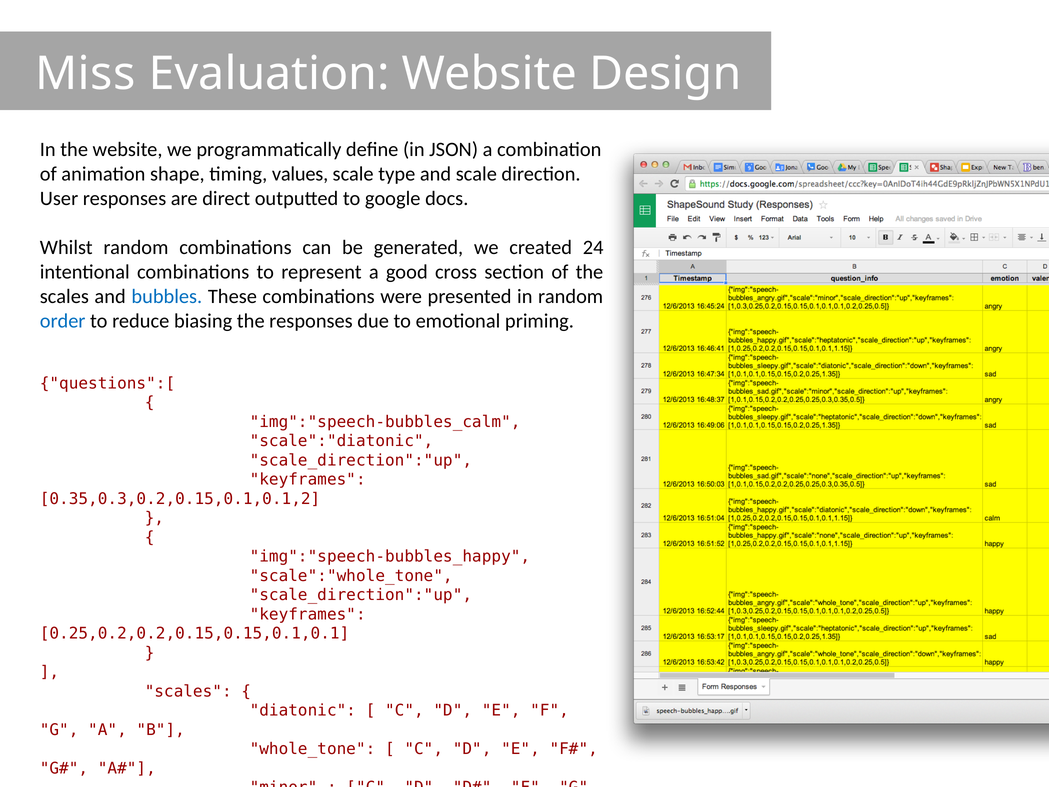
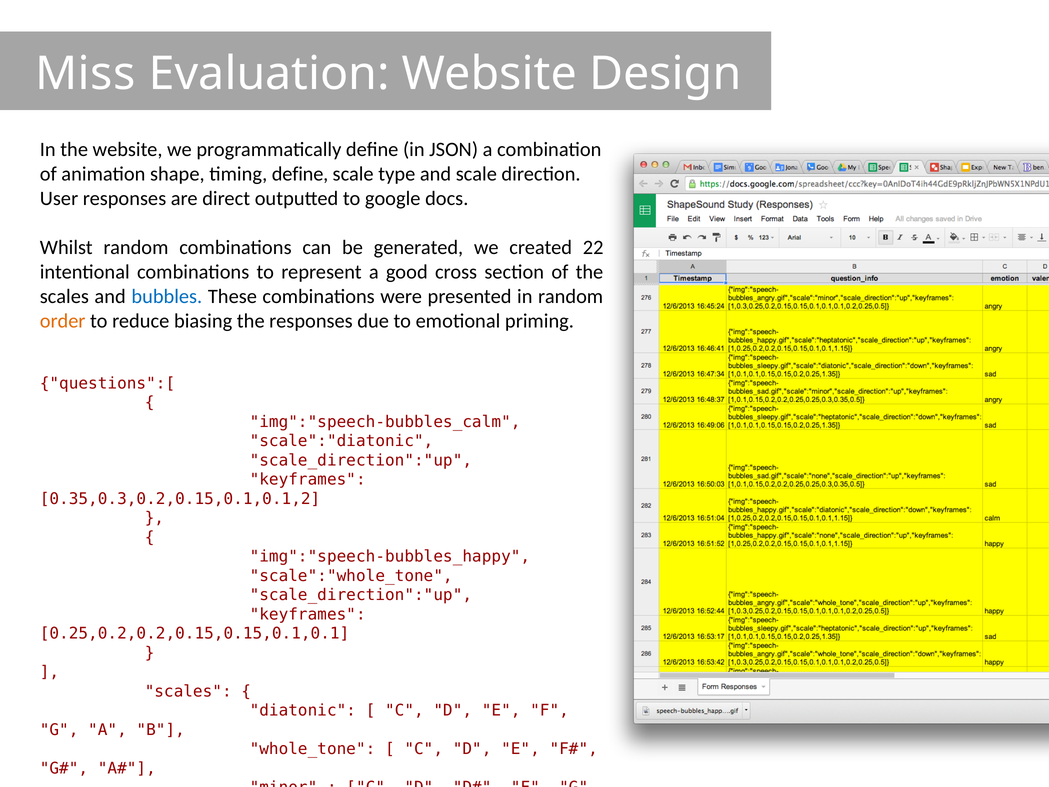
timing values: values -> define (300, 174)
24: 24 -> 22 (593, 247)
order colour: blue -> orange (63, 321)
